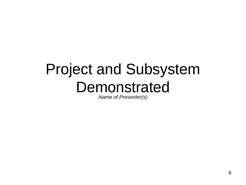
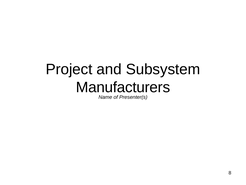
Demonstrated: Demonstrated -> Manufacturers (123, 87)
